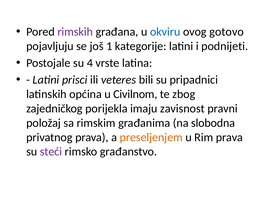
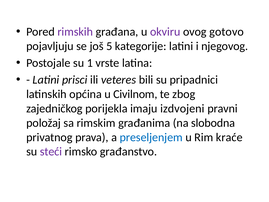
okviru colour: blue -> purple (165, 32)
1: 1 -> 5 (109, 46)
podnijeti: podnijeti -> njegovog (225, 46)
4: 4 -> 1 (90, 63)
zavisnost: zavisnost -> izdvojeni (182, 108)
preseljenjem colour: orange -> blue (151, 137)
Rim prava: prava -> kraće (229, 137)
